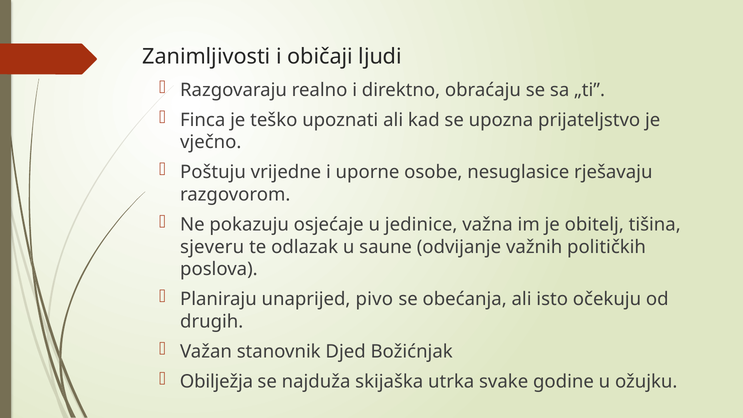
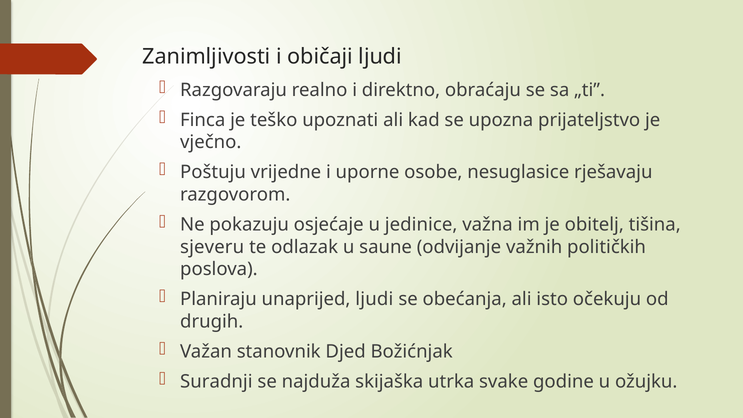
unaprijed pivo: pivo -> ljudi (374, 299)
Obilježja: Obilježja -> Suradnji (216, 382)
